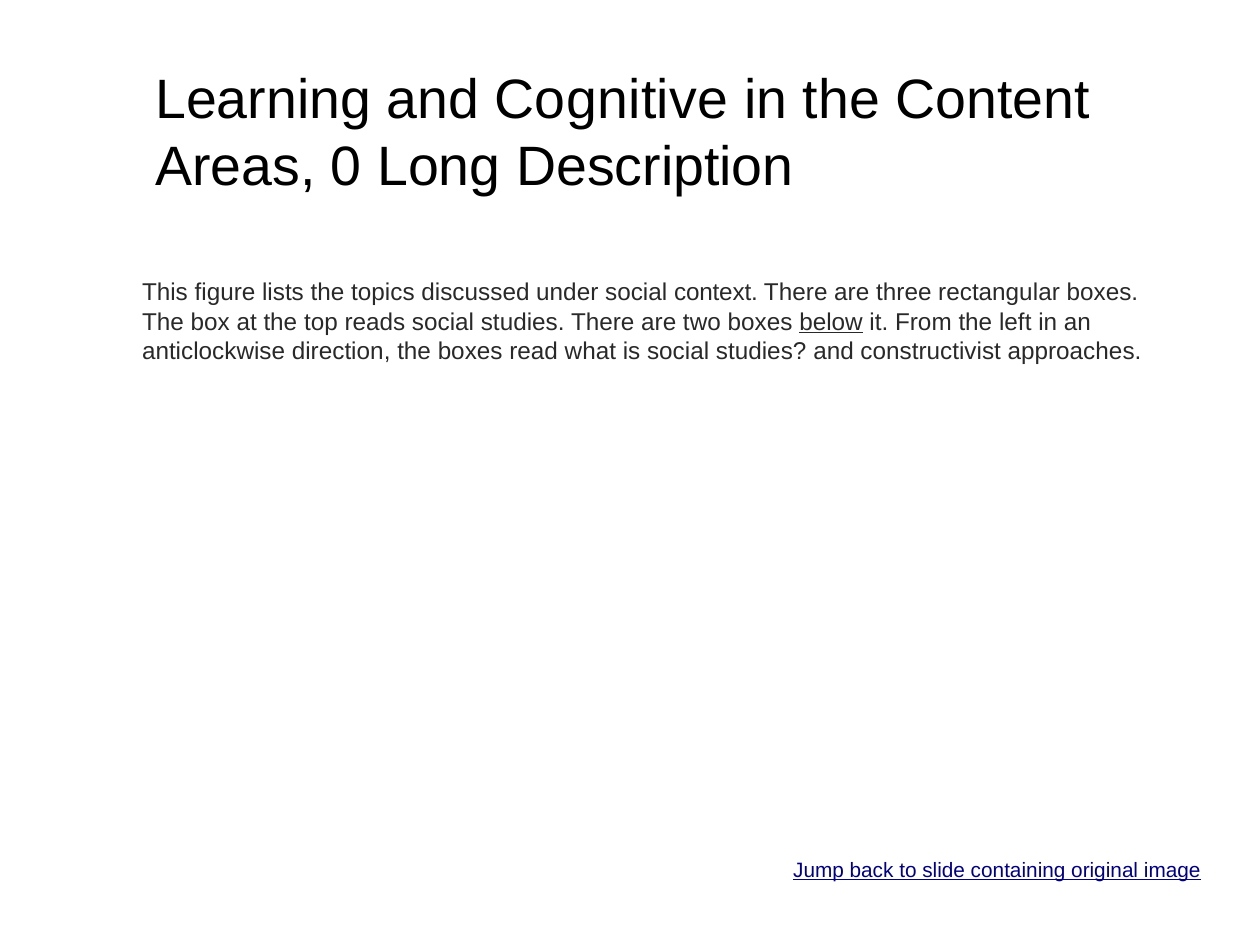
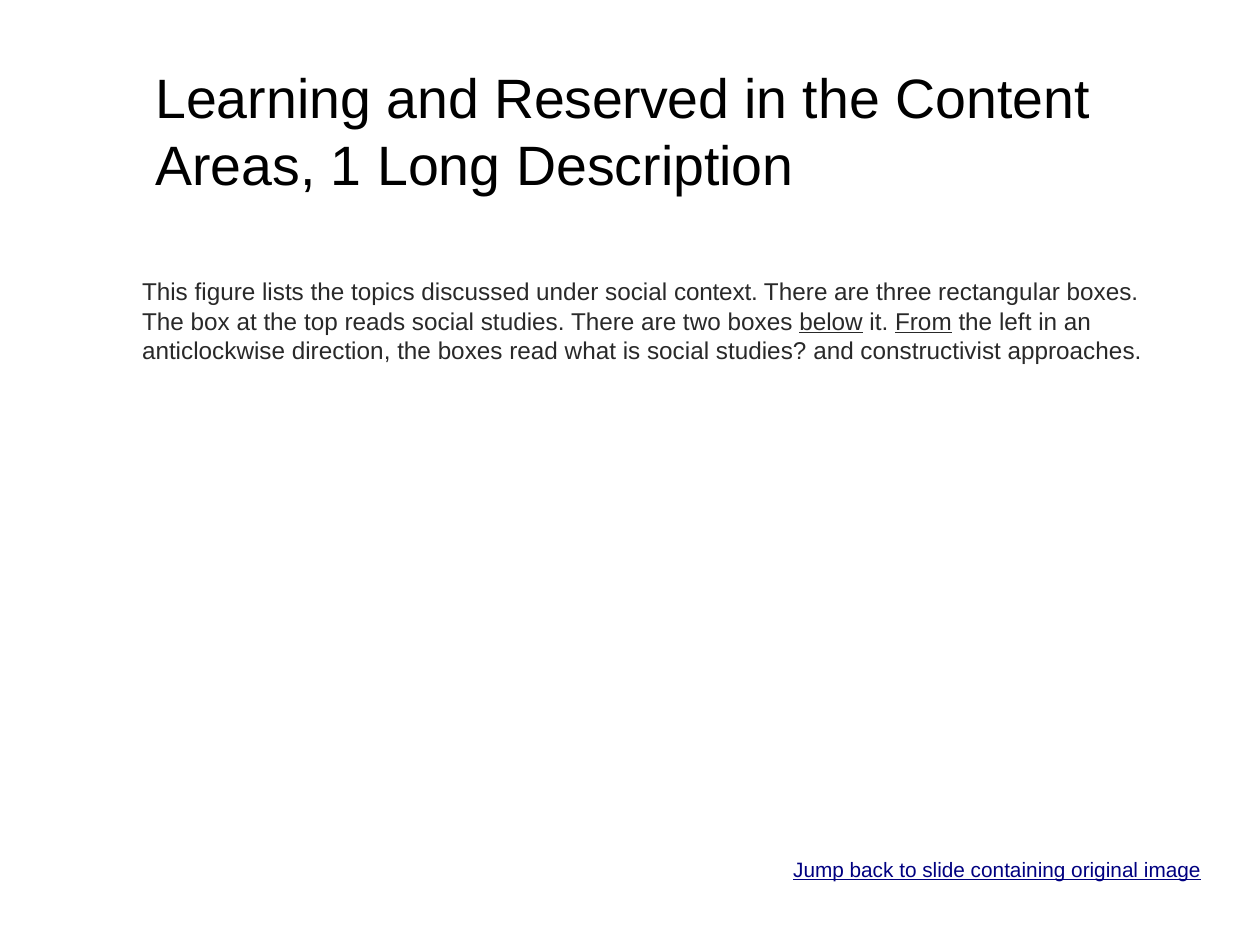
Cognitive: Cognitive -> Reserved (612, 100)
0: 0 -> 1 (346, 167)
From underline: none -> present (923, 322)
